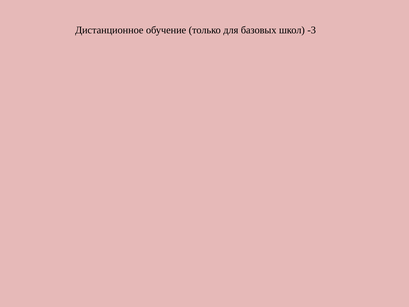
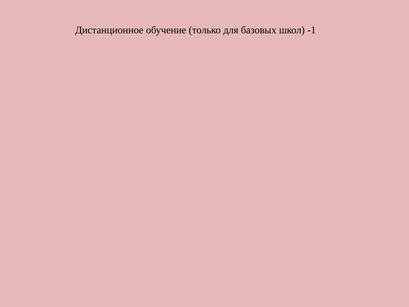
-3: -3 -> -1 (312, 30)
